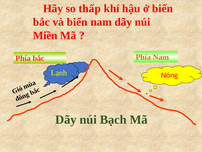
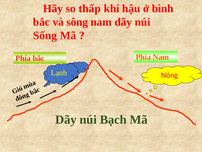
ở biển: biển -> bình (163, 9)
và biển: biển -> sông (77, 22)
Miền: Miền -> Sống (45, 35)
